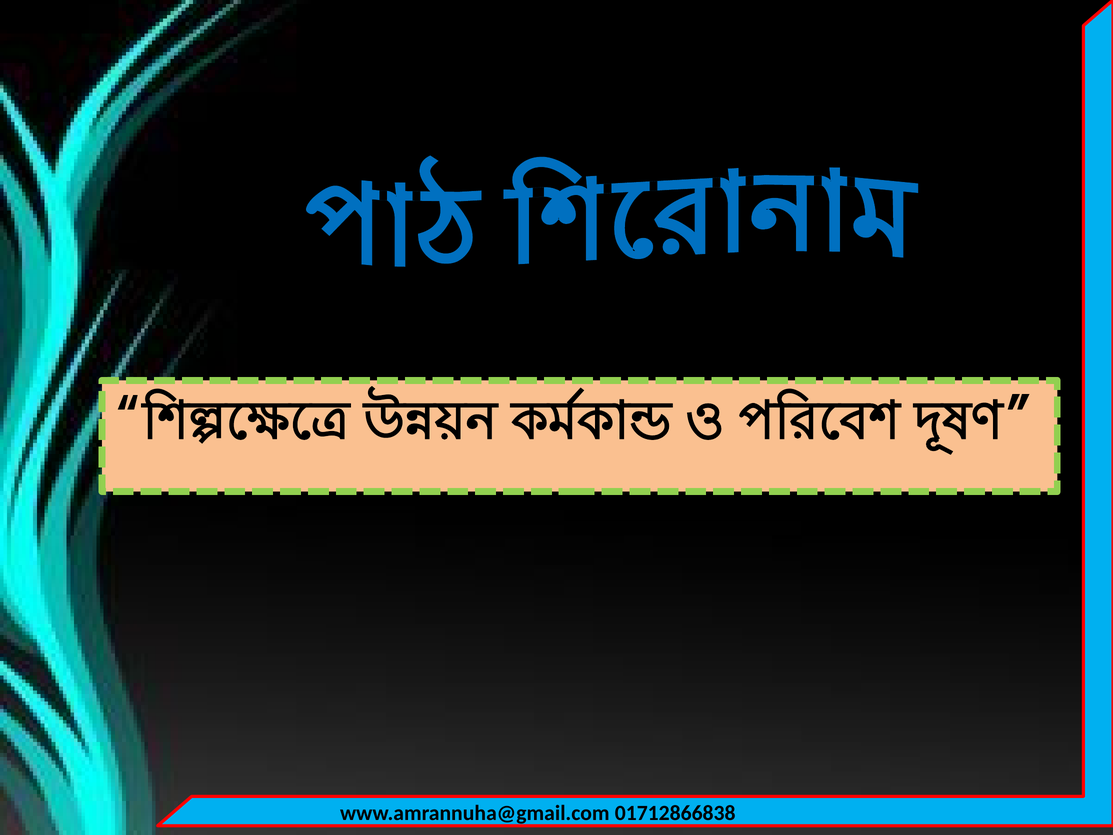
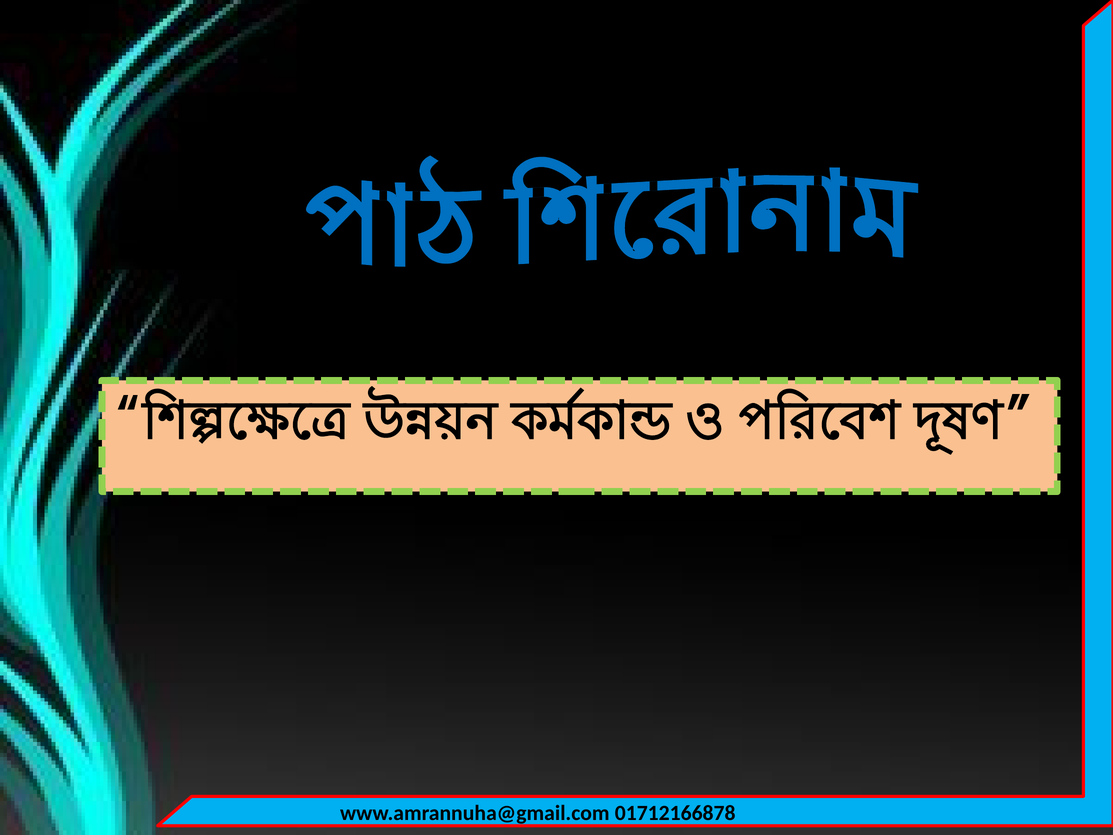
01712866838: 01712866838 -> 01712166878 (675, 813)
